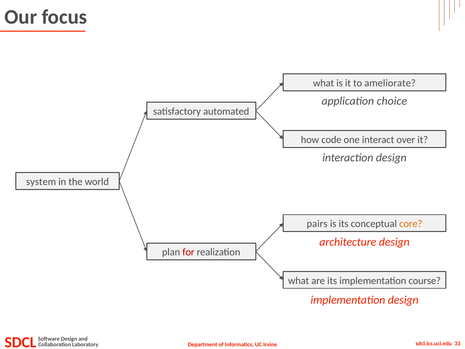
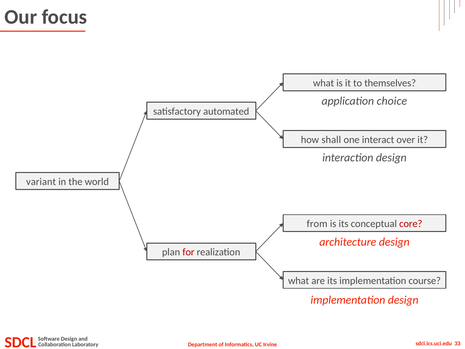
ameliorate: ameliorate -> themselves (390, 83)
code: code -> shall (331, 140)
system: system -> variant (41, 182)
pairs: pairs -> from (317, 224)
core colour: orange -> red (411, 224)
